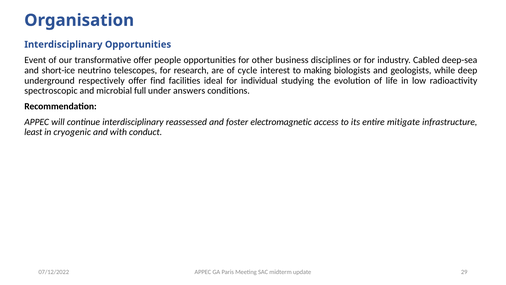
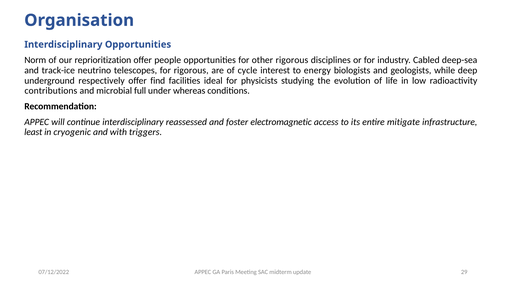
Event: Event -> Norm (35, 60)
transformative: transformative -> reprioritization (103, 60)
other business: business -> rigorous (292, 60)
short-ice: short-ice -> track-ice (58, 70)
for research: research -> rigorous (191, 70)
making: making -> energy (317, 70)
individual: individual -> physicists (259, 80)
spectroscopic: spectroscopic -> contributions (51, 91)
answers: answers -> whereas (189, 91)
conduct: conduct -> triggers (146, 132)
